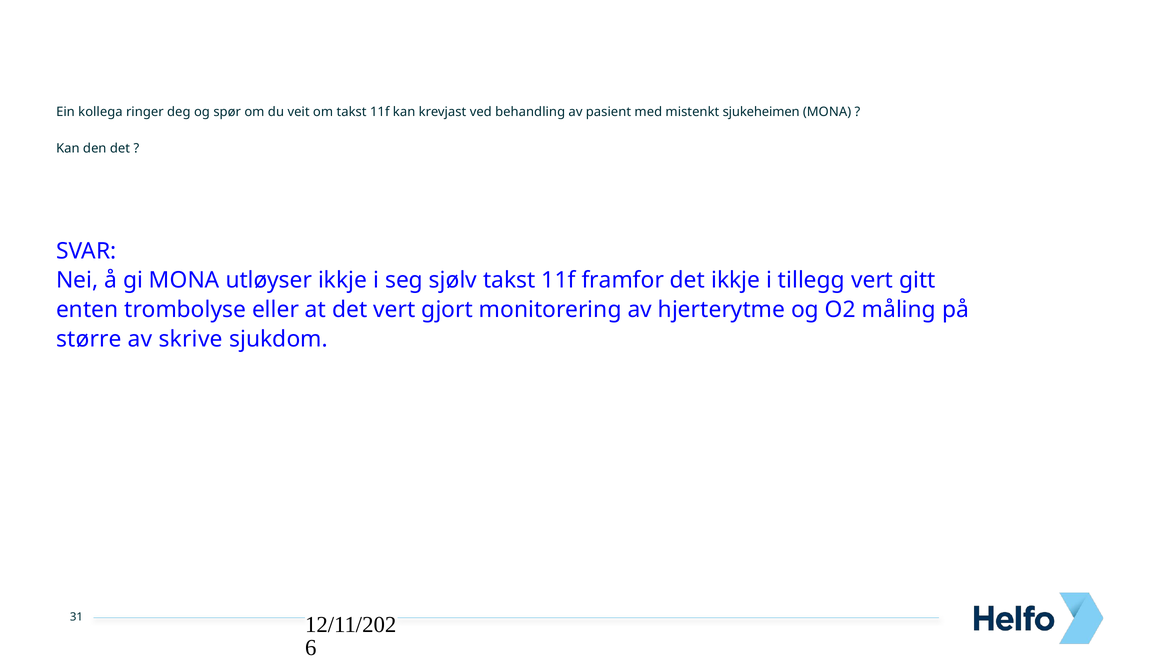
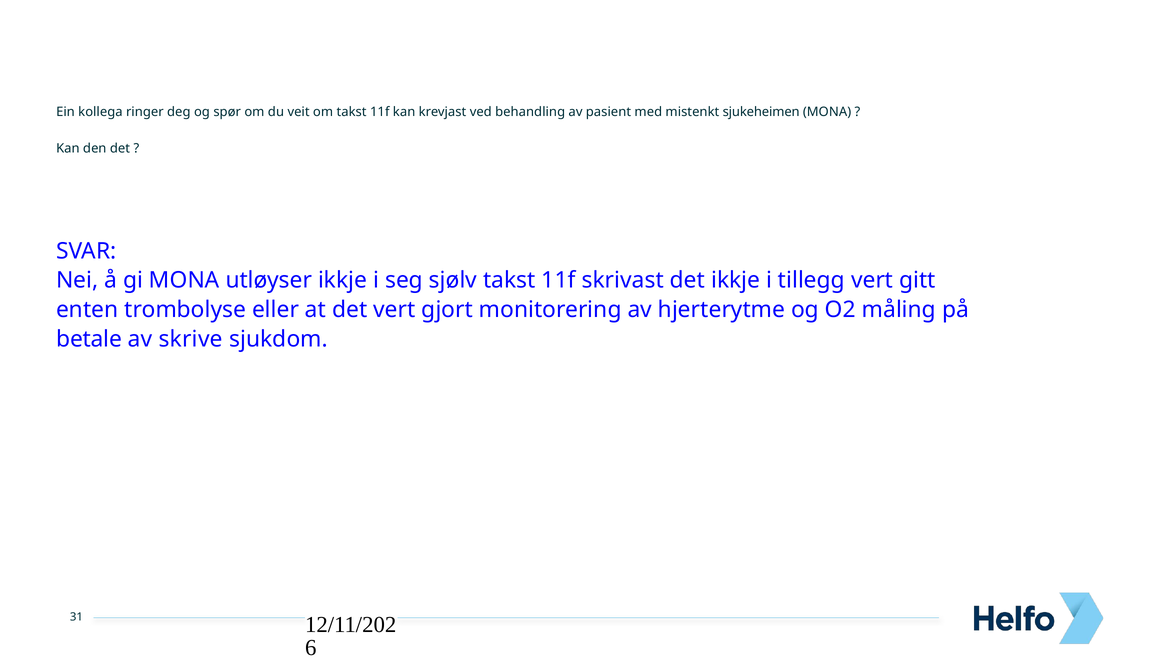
framfor: framfor -> skrivast (623, 280)
større: større -> betale (89, 339)
